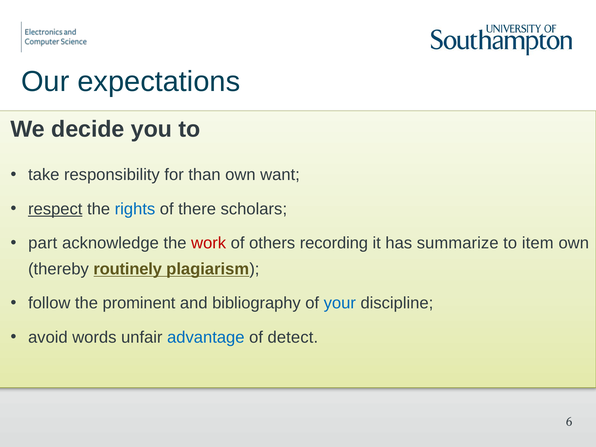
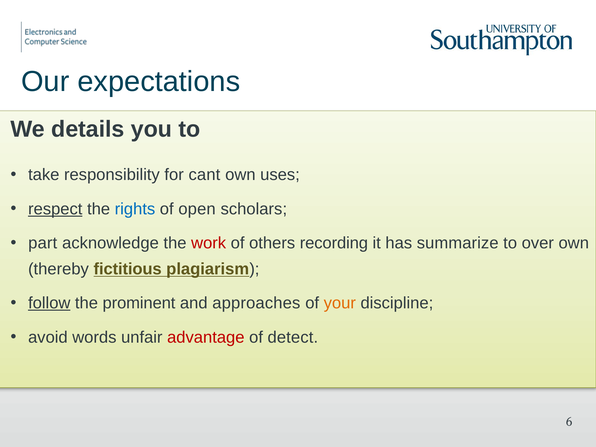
decide: decide -> details (88, 129)
than: than -> cant (204, 175)
want: want -> uses (280, 175)
there: there -> open (197, 209)
item: item -> over (538, 243)
routinely: routinely -> fictitious (128, 269)
follow underline: none -> present (49, 303)
bibliography: bibliography -> approaches (256, 303)
your colour: blue -> orange (340, 303)
advantage colour: blue -> red (206, 337)
